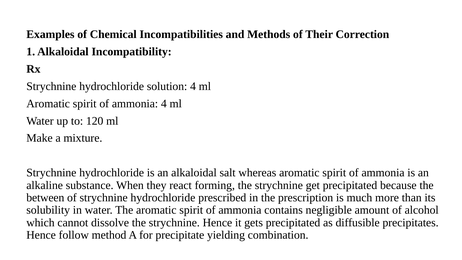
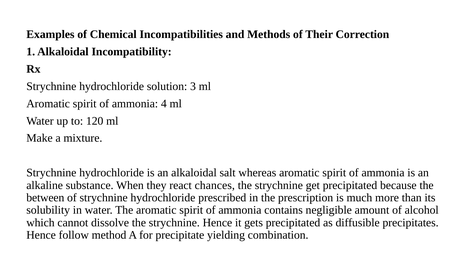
solution 4: 4 -> 3 (193, 86)
forming: forming -> chances (215, 185)
